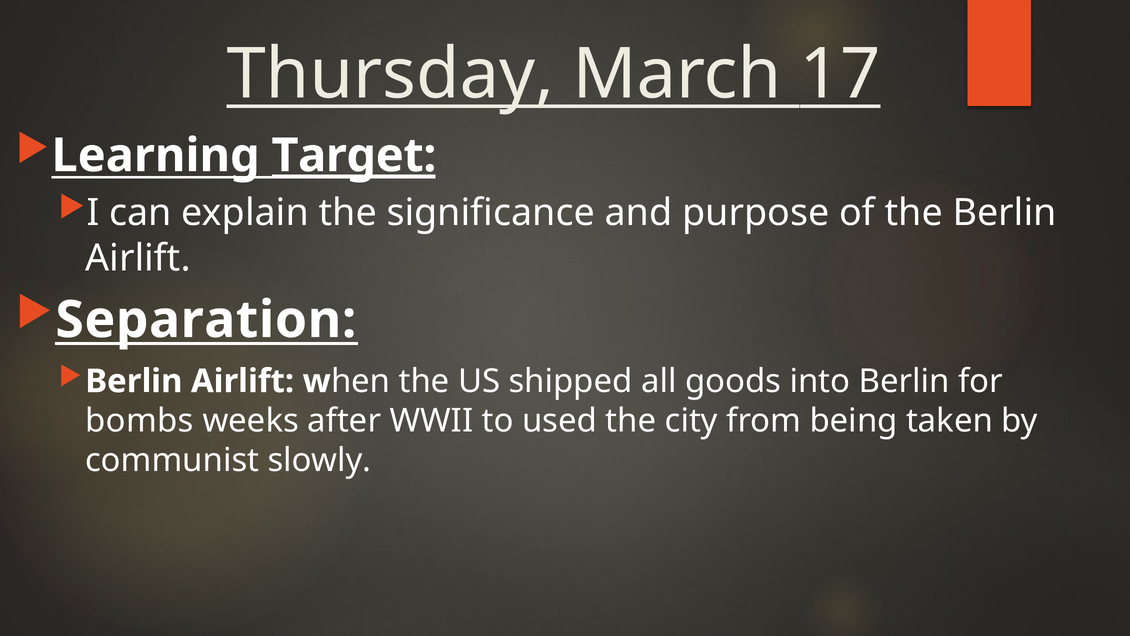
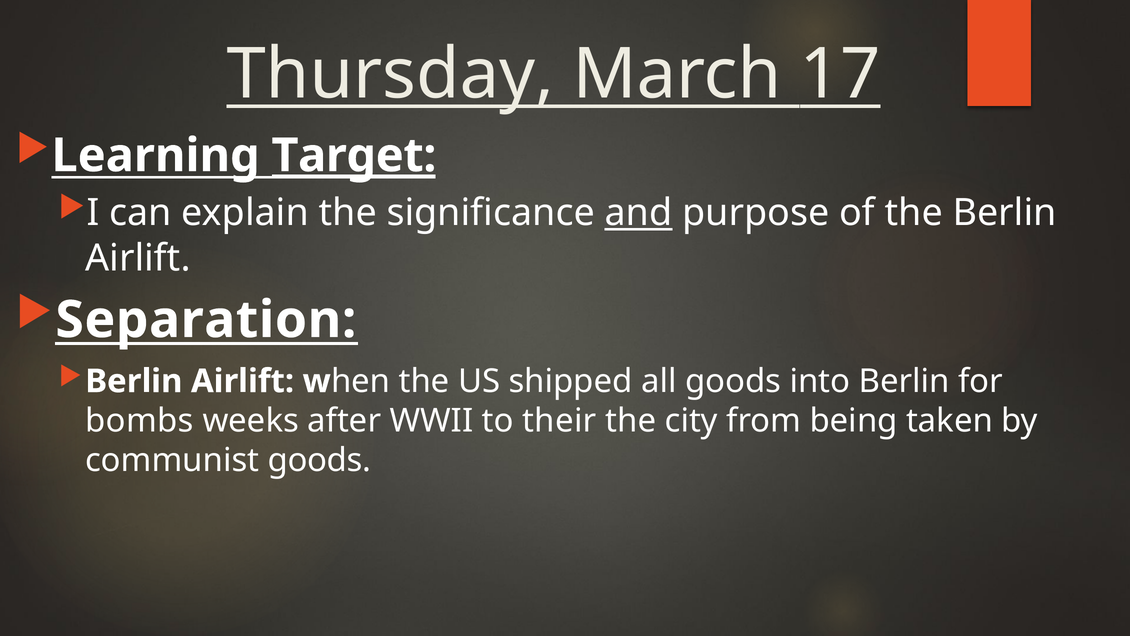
and underline: none -> present (638, 213)
used: used -> their (559, 421)
communist slowly: slowly -> goods (319, 460)
